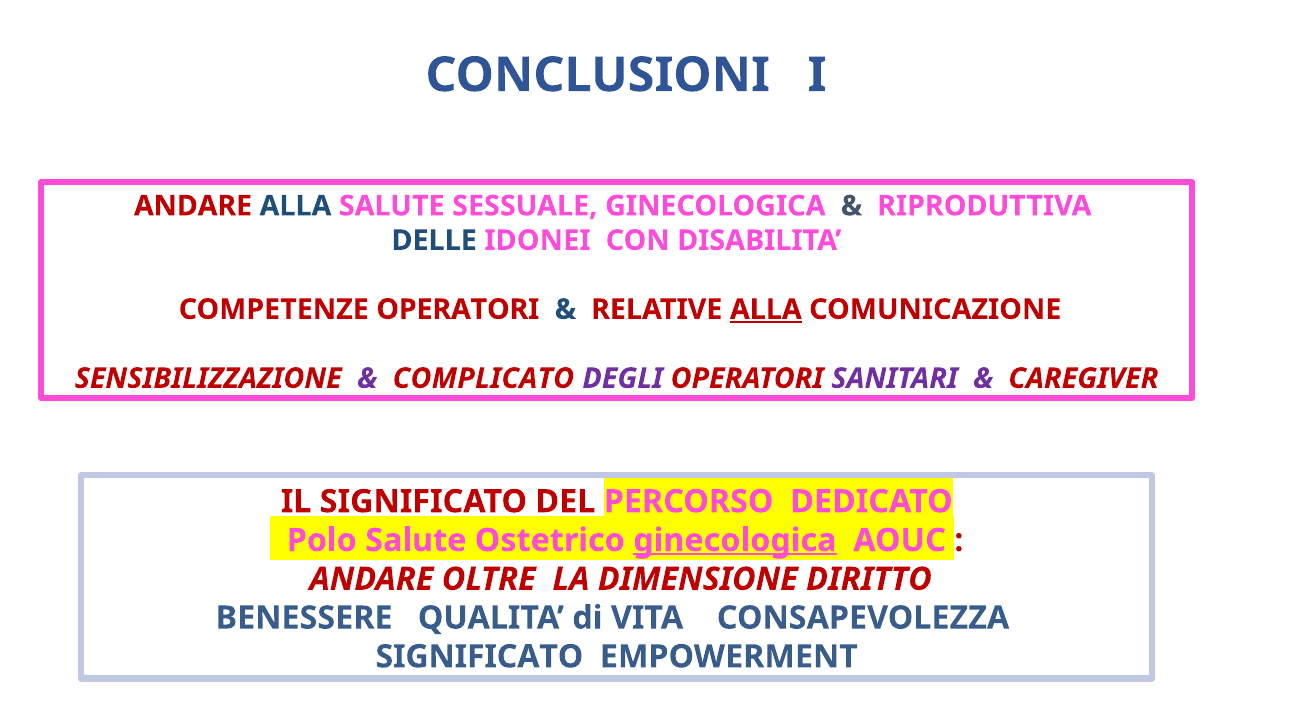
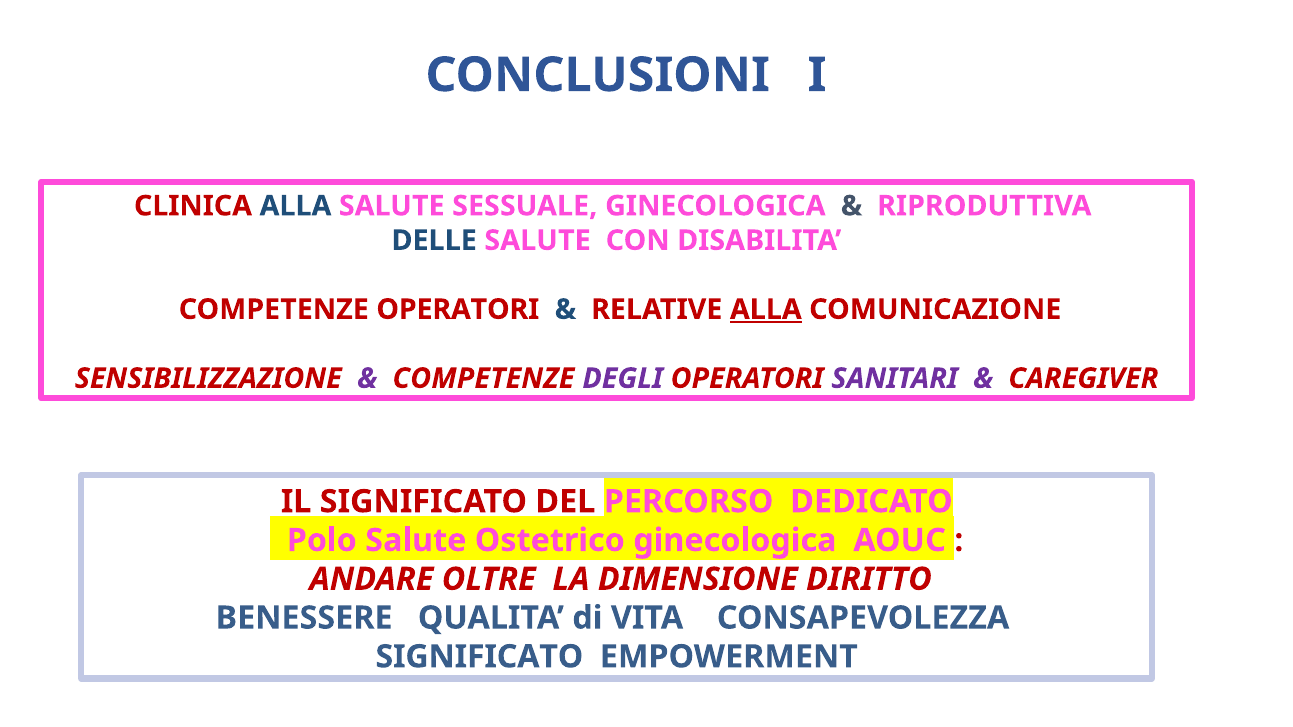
ANDARE: ANDARE -> CLINICA (193, 206)
DELLE IDONEI: IDONEI -> SALUTE (538, 241)
COMPLICATO: COMPLICATO -> COMPETENZE (483, 379)
ginecologica underline: present -> none (735, 541)
